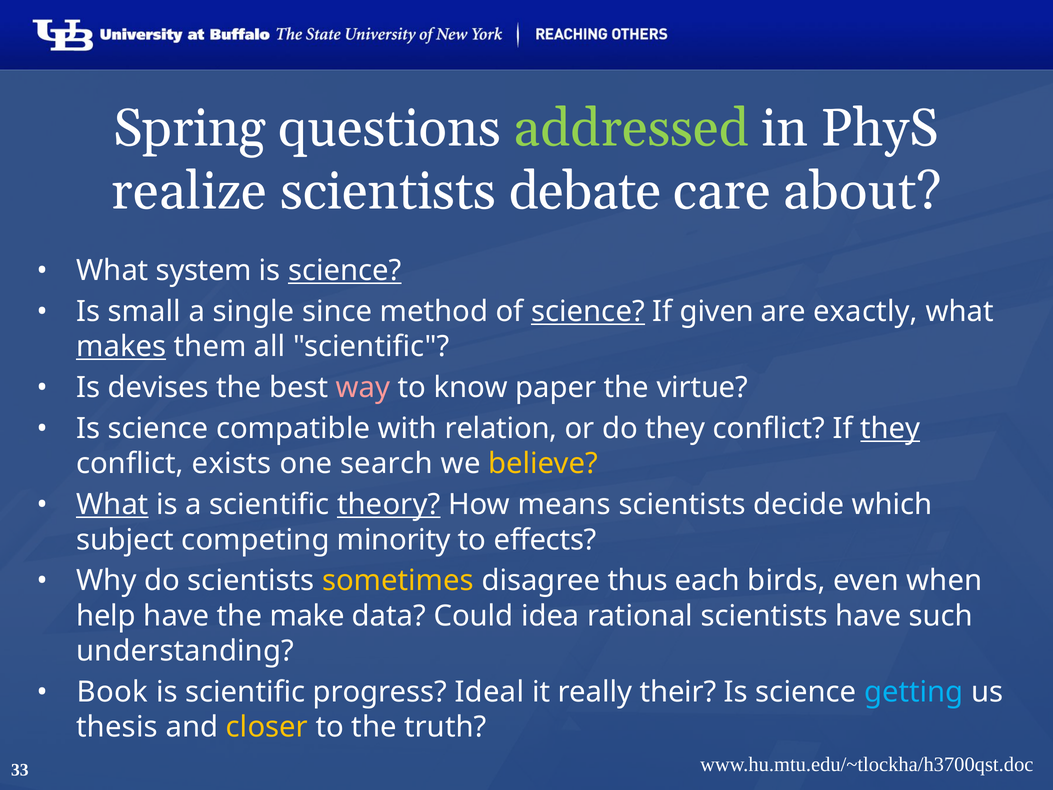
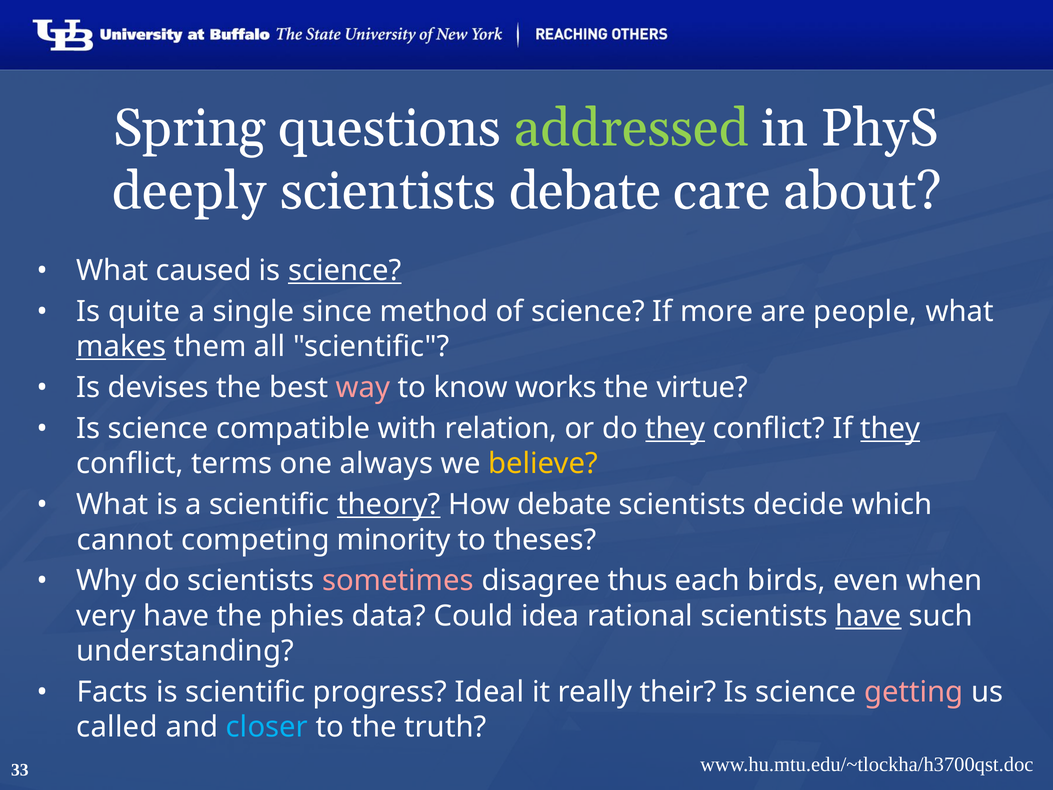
realize: realize -> deeply (189, 191)
system: system -> caused (204, 271)
small: small -> quite (144, 311)
science underline: present -> none (588, 311)
given: given -> more (717, 311)
exactly: exactly -> people (865, 311)
paper: paper -> works (556, 388)
they underline: none -> present (675, 428)
exists: exists -> terms (232, 464)
search: search -> always (386, 464)
What underline: present -> none (112, 505)
How means: means -> debate (564, 505)
subject: subject -> cannot (125, 540)
effects: effects -> theses (545, 540)
sometimes colour: yellow -> pink (398, 581)
help: help -> very (106, 616)
make: make -> phies (307, 616)
have underline: none -> present (868, 616)
Book: Book -> Facts (112, 692)
getting colour: light blue -> pink (914, 692)
thesis: thesis -> called (117, 727)
closer colour: yellow -> light blue (267, 727)
